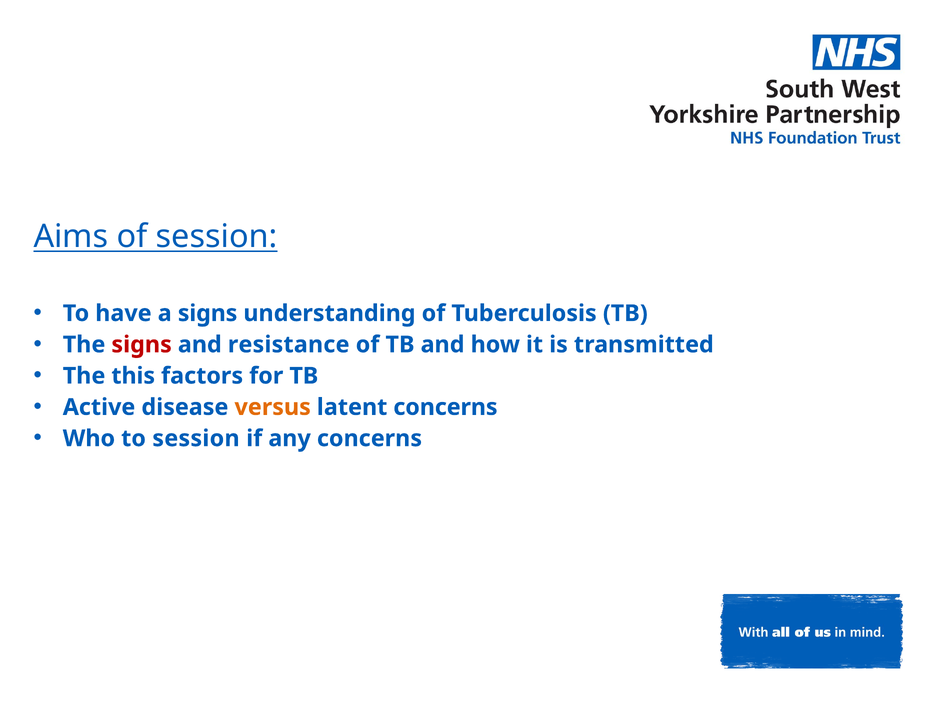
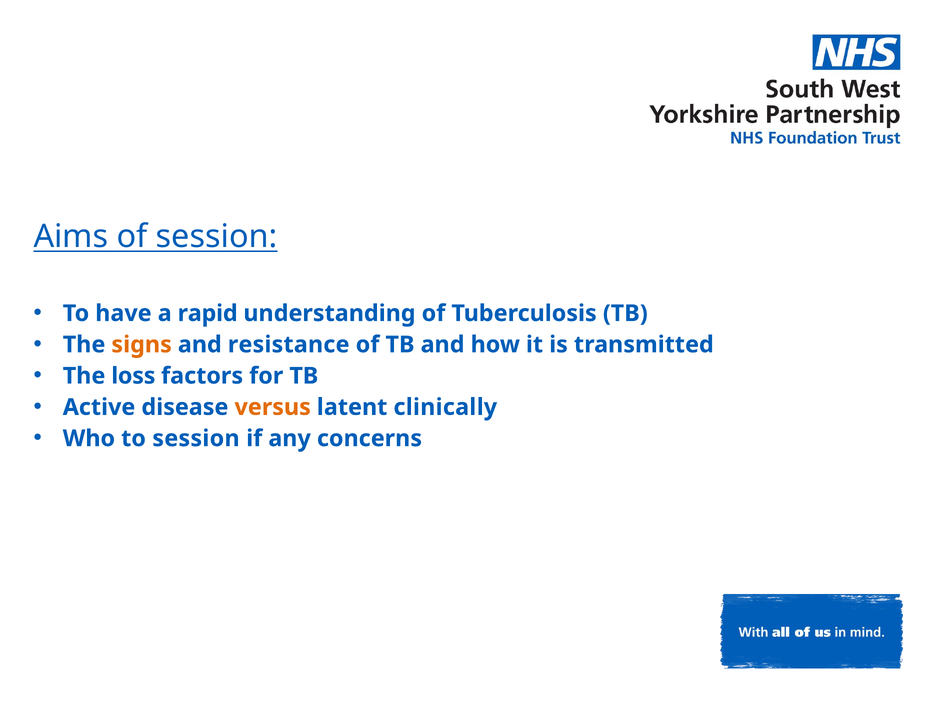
a signs: signs -> rapid (208, 313)
signs colour: red -> orange (142, 345)
this: this -> loss (133, 376)
latent concerns: concerns -> clinically (445, 407)
